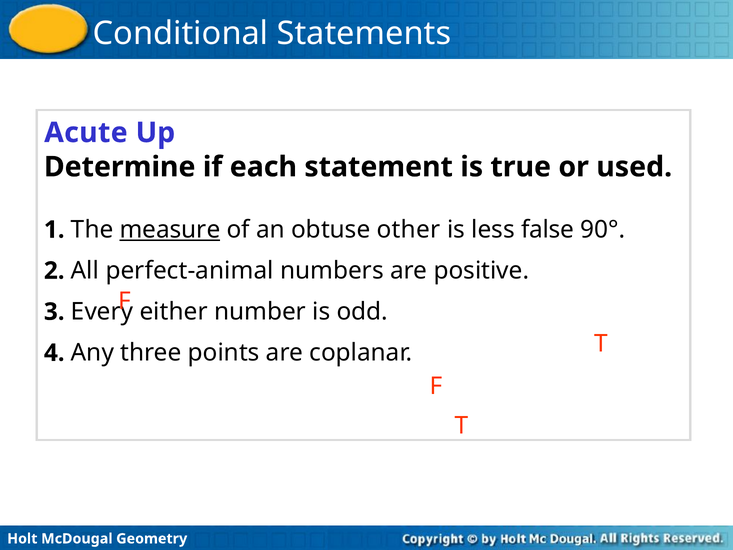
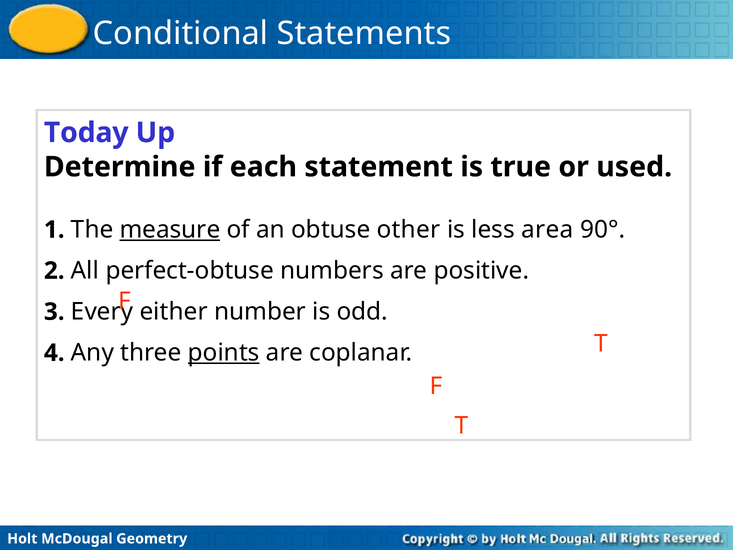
Acute: Acute -> Today (86, 133)
false: false -> area (547, 230)
perfect-animal: perfect-animal -> perfect-obtuse (190, 271)
points underline: none -> present (224, 353)
